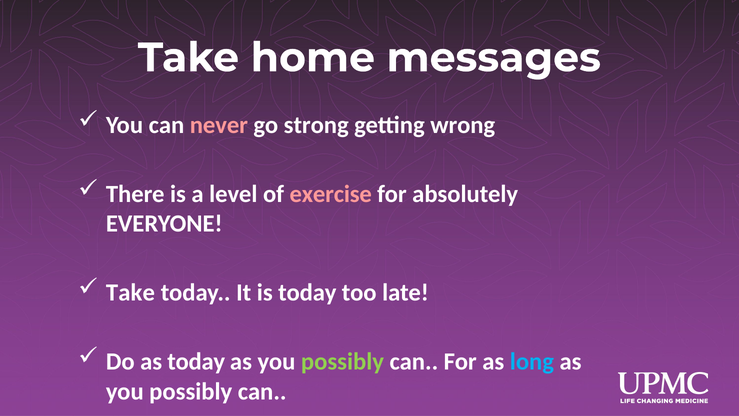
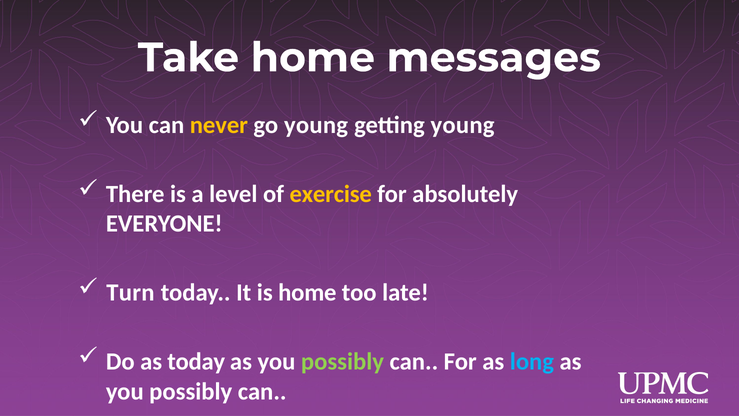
never colour: pink -> yellow (219, 125)
go strong: strong -> young (316, 125)
getting wrong: wrong -> young (463, 125)
exercise colour: pink -> yellow (331, 194)
Take: Take -> Turn (130, 293)
is today: today -> home (307, 293)
